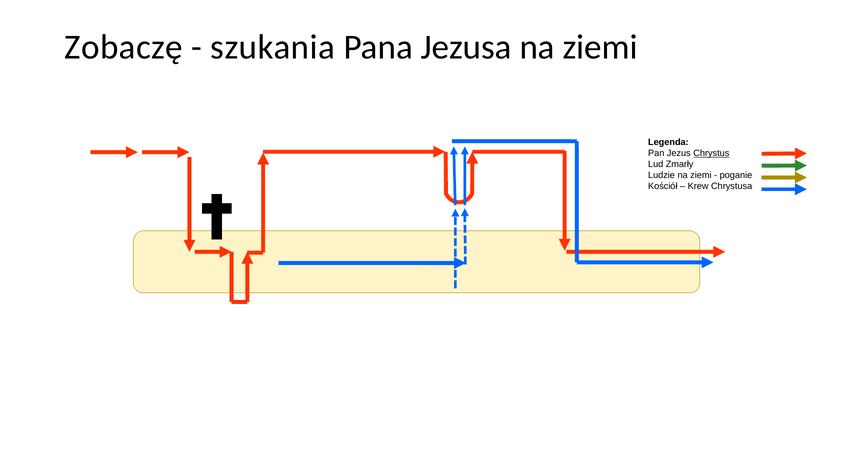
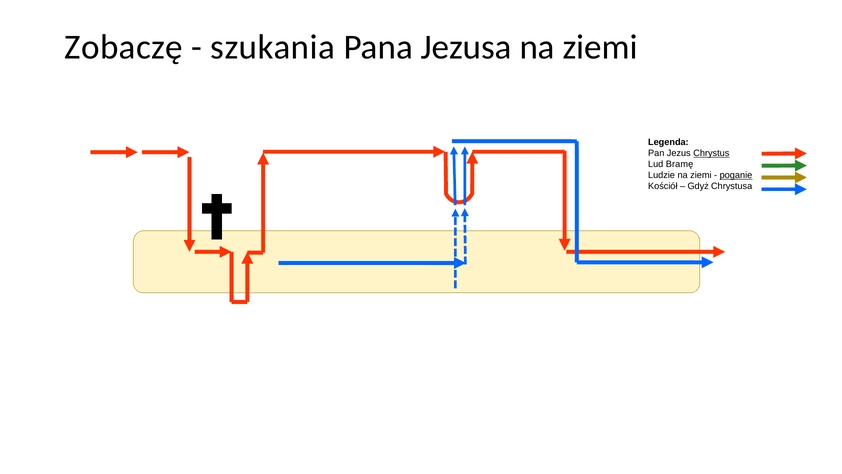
Zmarły: Zmarły -> Bramę (680, 164)
poganie underline: none -> present (736, 175)
Krew: Krew -> Gdyż (698, 186)
